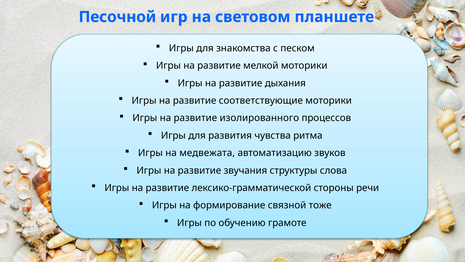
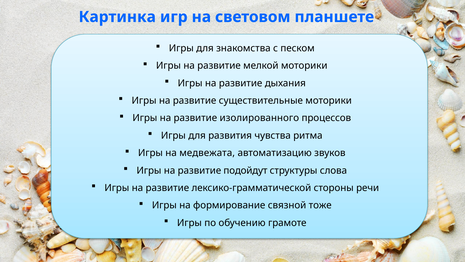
Песочной: Песочной -> Картинка (117, 17)
соответствующие: соответствующие -> существительные (261, 100)
звучания: звучания -> подойдут (245, 170)
